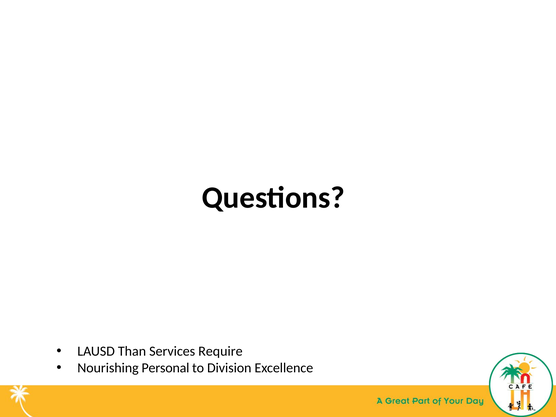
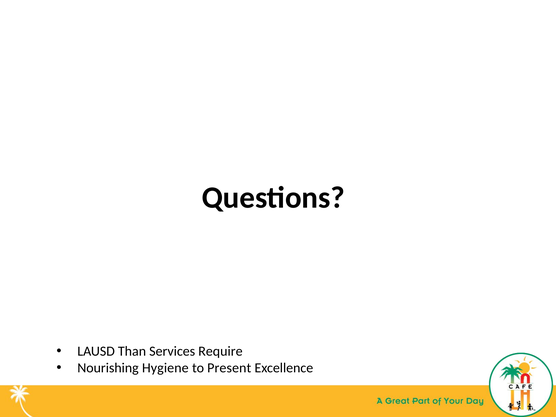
Personal: Personal -> Hygiene (165, 368)
Division: Division -> Present (229, 368)
